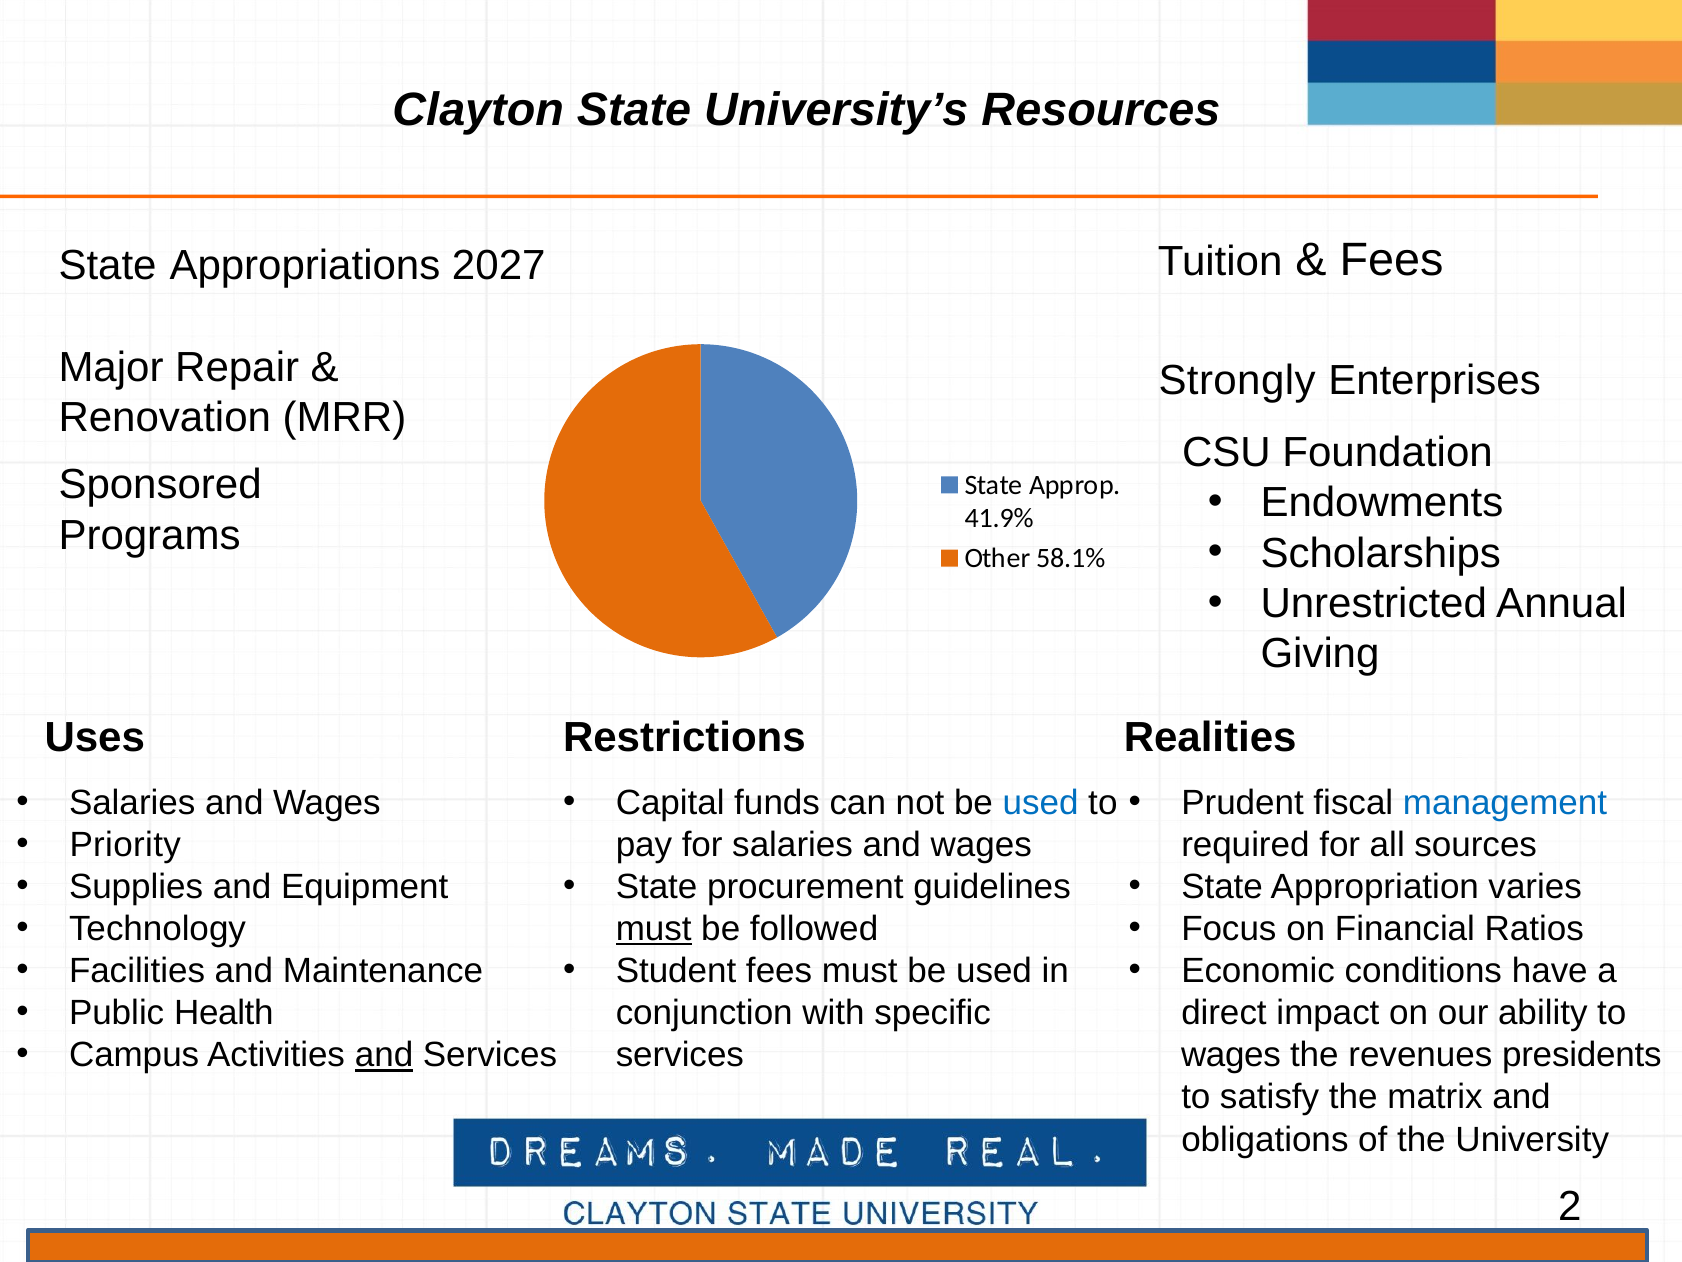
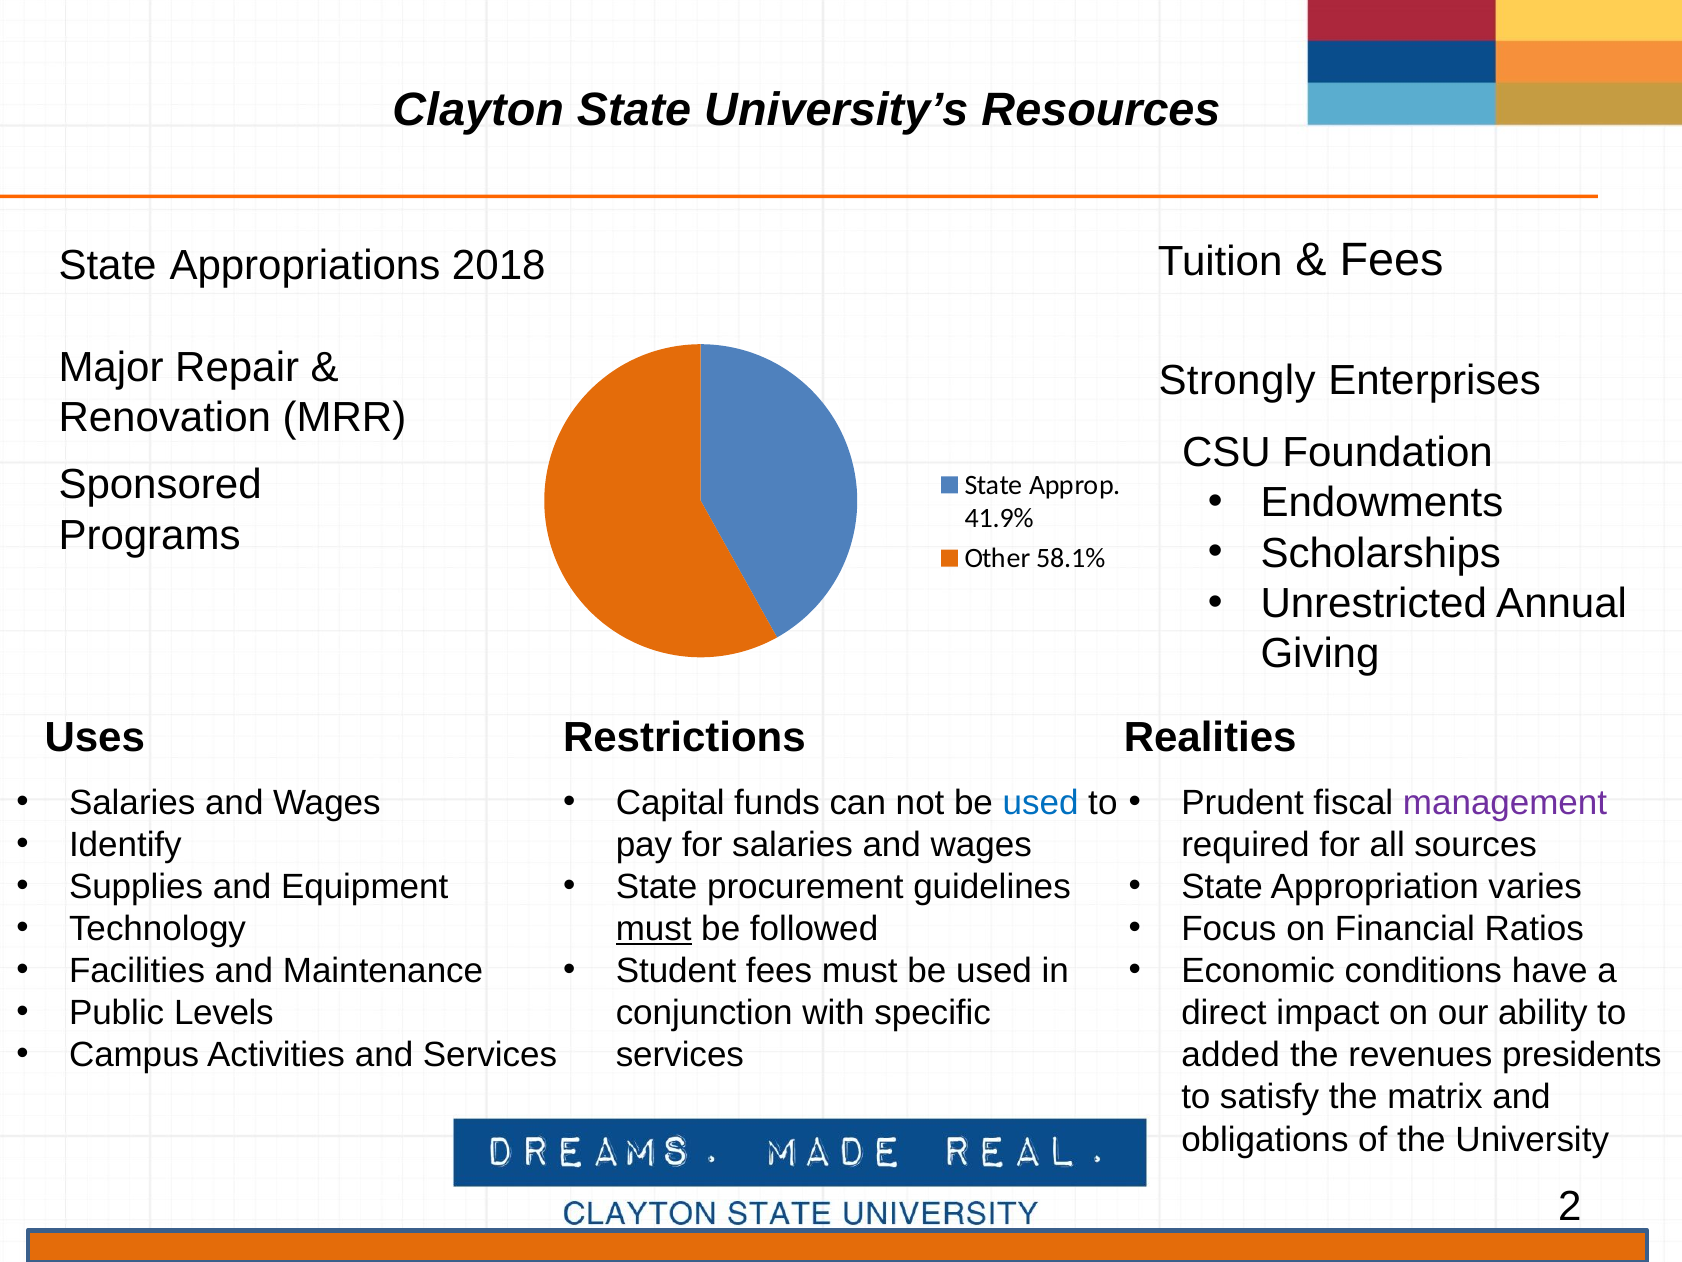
2027: 2027 -> 2018 (499, 265)
management colour: blue -> purple (1505, 803)
Priority: Priority -> Identify (125, 845)
Health: Health -> Levels (224, 1013)
and underline: present -> none (384, 1055)
wages: wages -> added (1231, 1055)
